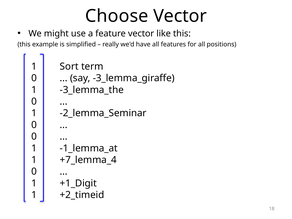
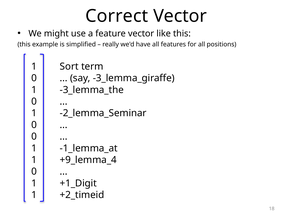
Choose: Choose -> Correct (117, 16)
+7_lemma_4: +7_lemma_4 -> +9_lemma_4 (88, 160)
